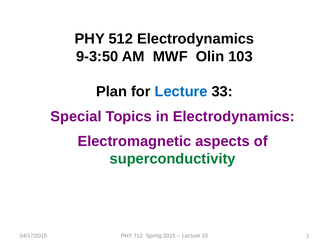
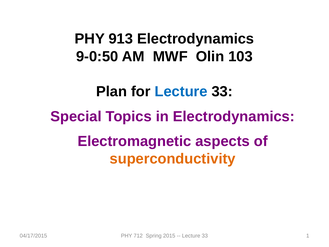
512: 512 -> 913 (121, 39)
9-3:50: 9-3:50 -> 9-0:50 (97, 56)
superconductivity colour: green -> orange (173, 159)
